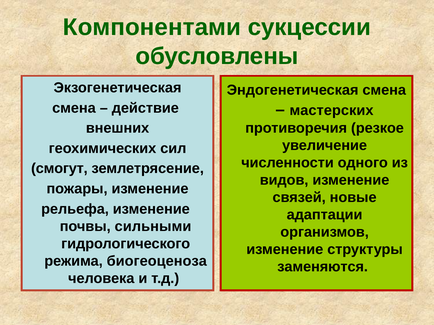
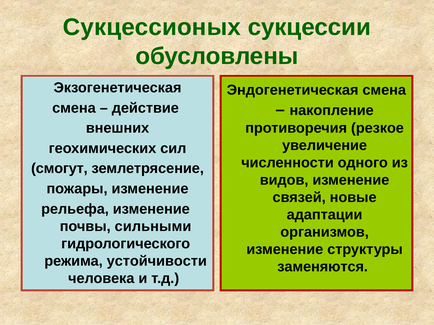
Компонентами: Компонентами -> Сукцессионых (152, 27)
мастерских: мастерских -> накопление (332, 110)
биогеоценоза: биогеоценоза -> устойчивости (157, 261)
